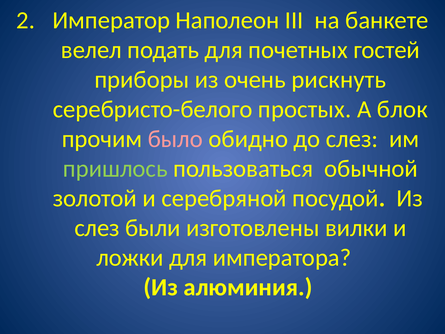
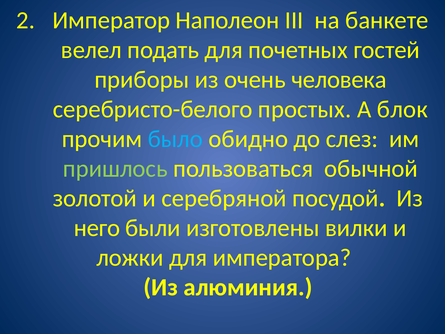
рискнуть: рискнуть -> человека (339, 80)
было colour: pink -> light blue (175, 139)
слез: слез -> него (97, 228)
